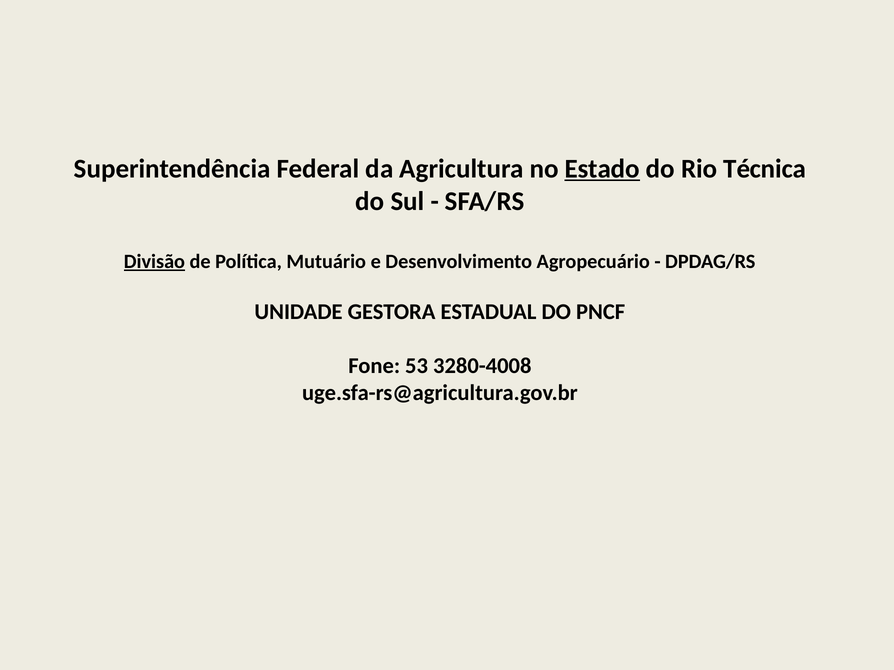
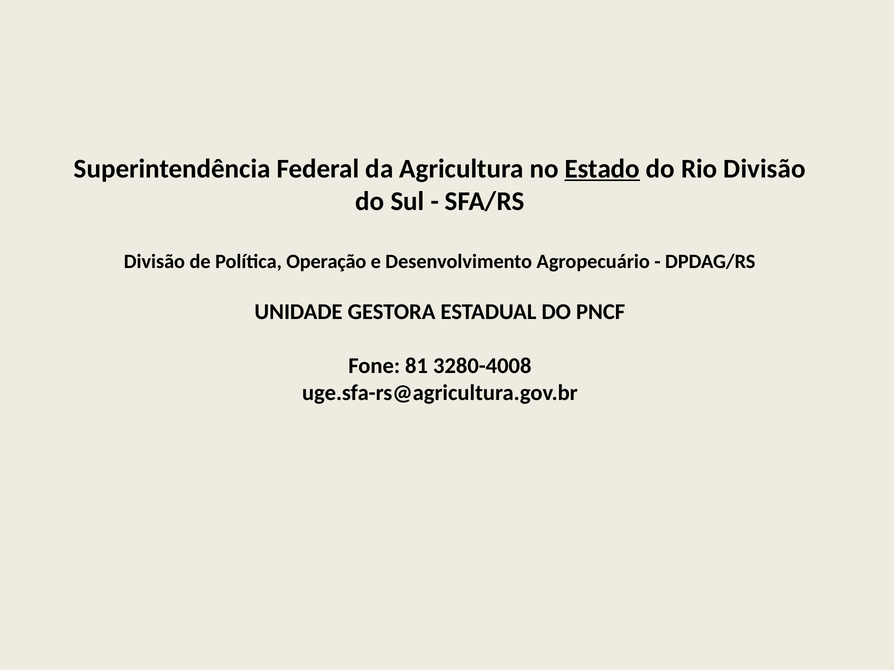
Rio Técnica: Técnica -> Divisão (765, 169)
Divisão underline: present -> none (154, 262)
Mutuário: Mutuário -> Operação (326, 262)
53: 53 -> 81 (417, 366)
